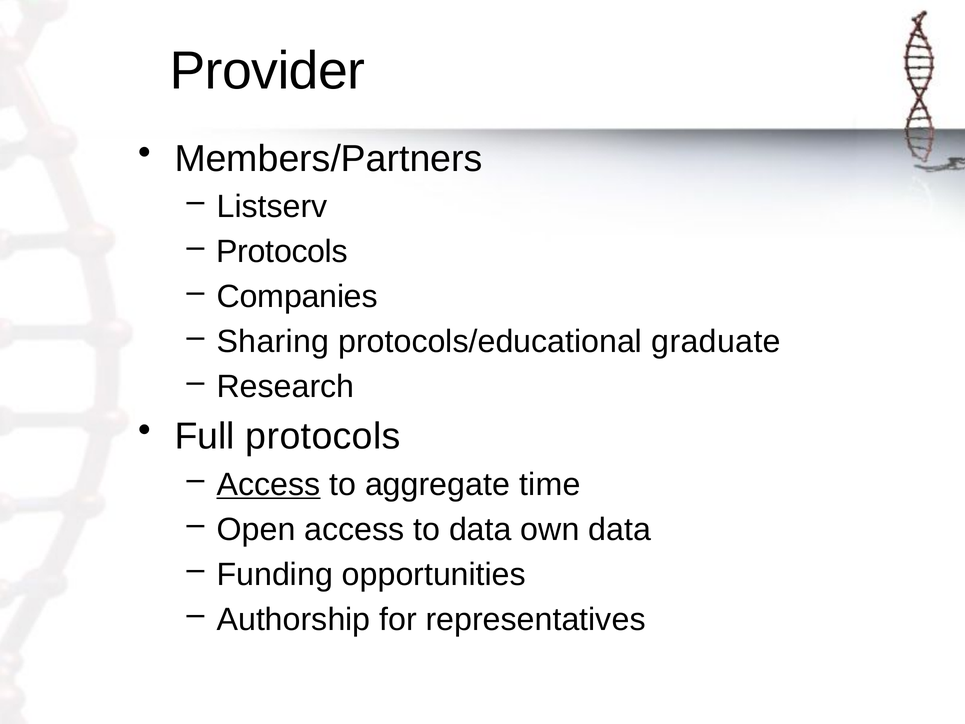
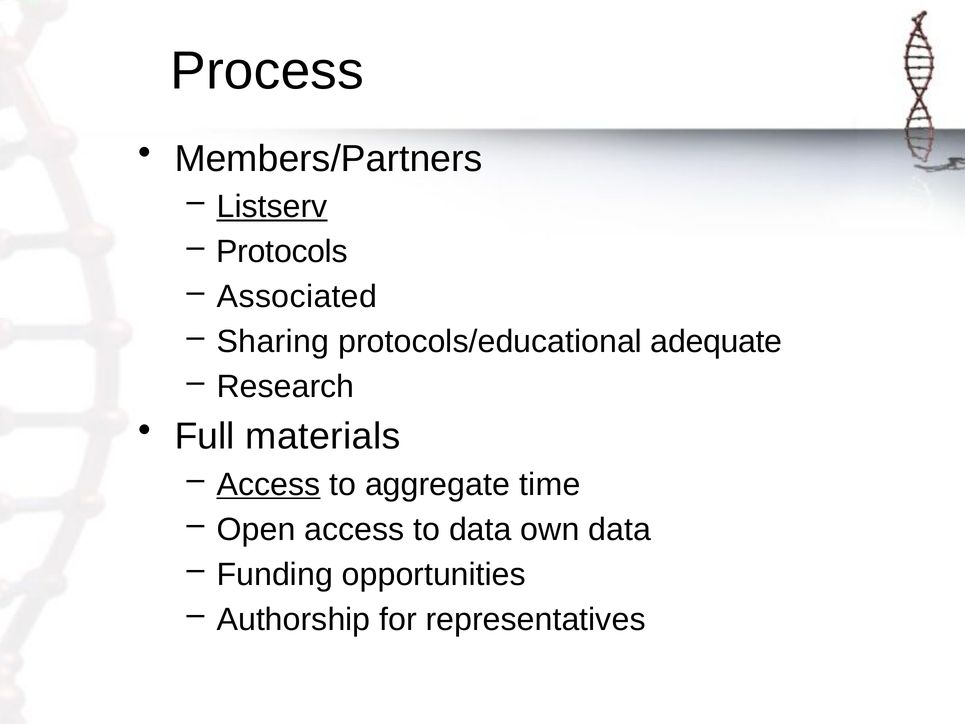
Provider: Provider -> Process (267, 71)
Listserv underline: none -> present (272, 207)
Companies: Companies -> Associated (297, 297)
graduate: graduate -> adequate (716, 342)
Full protocols: protocols -> materials (323, 436)
